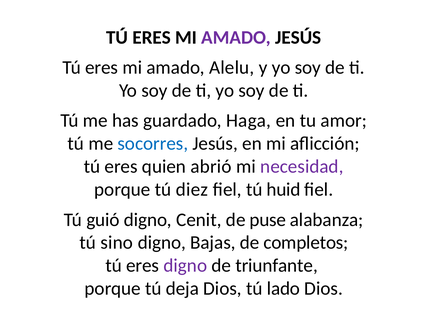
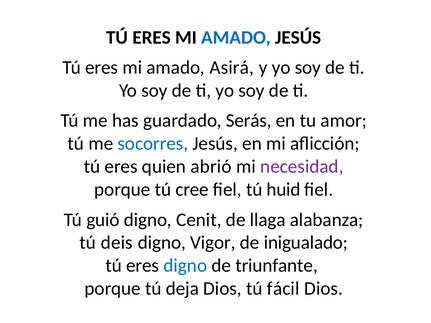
AMADO colour: purple -> blue (236, 37)
Alelu: Alelu -> Asirá (232, 68)
Haga: Haga -> Serás (249, 121)
diez: diez -> cree (192, 190)
puse: puse -> llaga (268, 220)
sino: sino -> deis (117, 243)
Bajas: Bajas -> Vigor (213, 243)
completos: completos -> inigualado (306, 243)
digno colour: purple -> blue (185, 266)
lado: lado -> fácil (283, 289)
